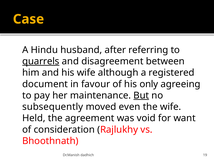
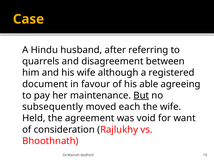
quarrels underline: present -> none (41, 61)
only: only -> able (149, 84)
even: even -> each (130, 107)
